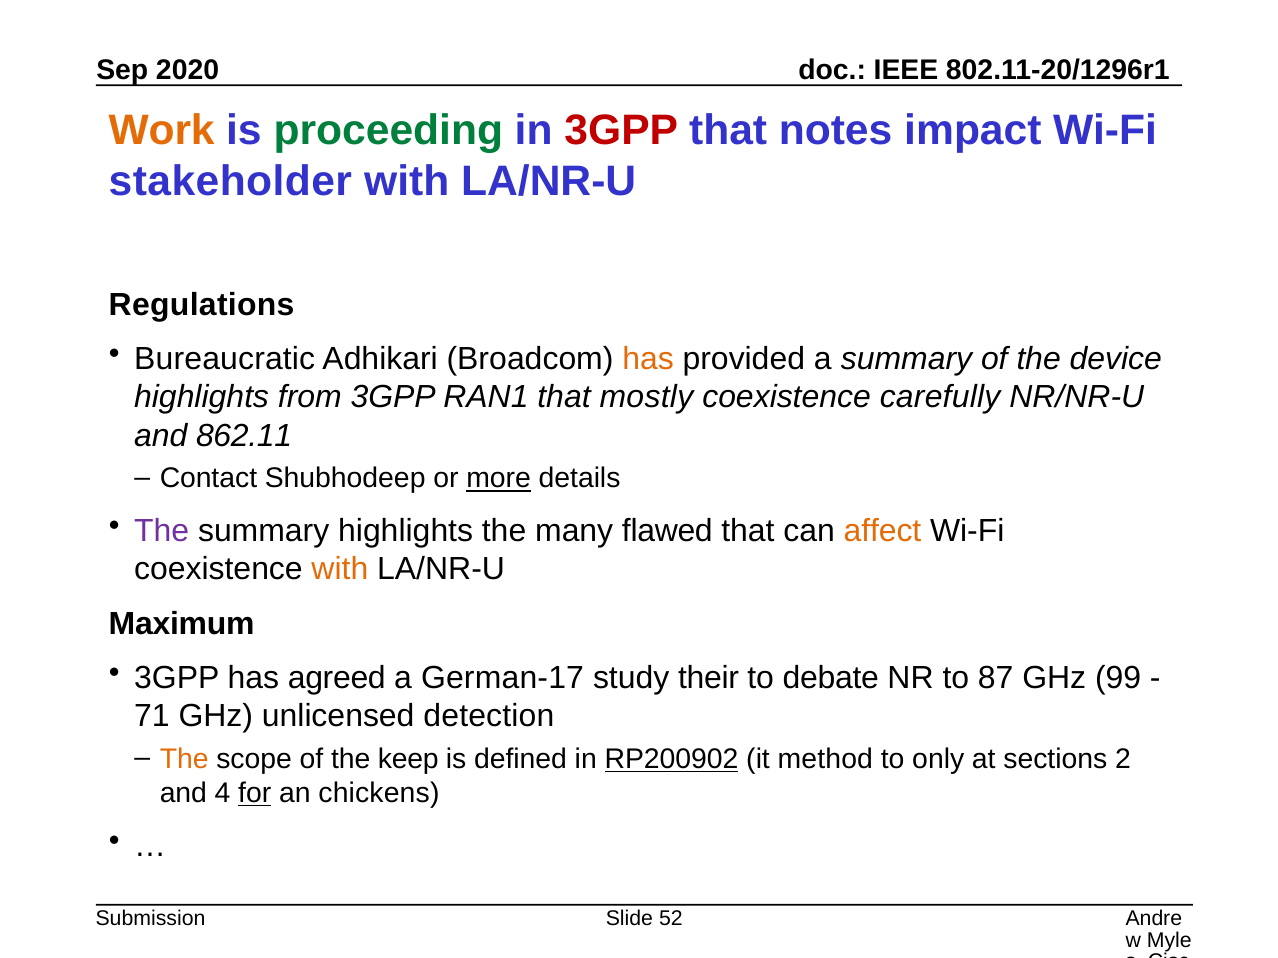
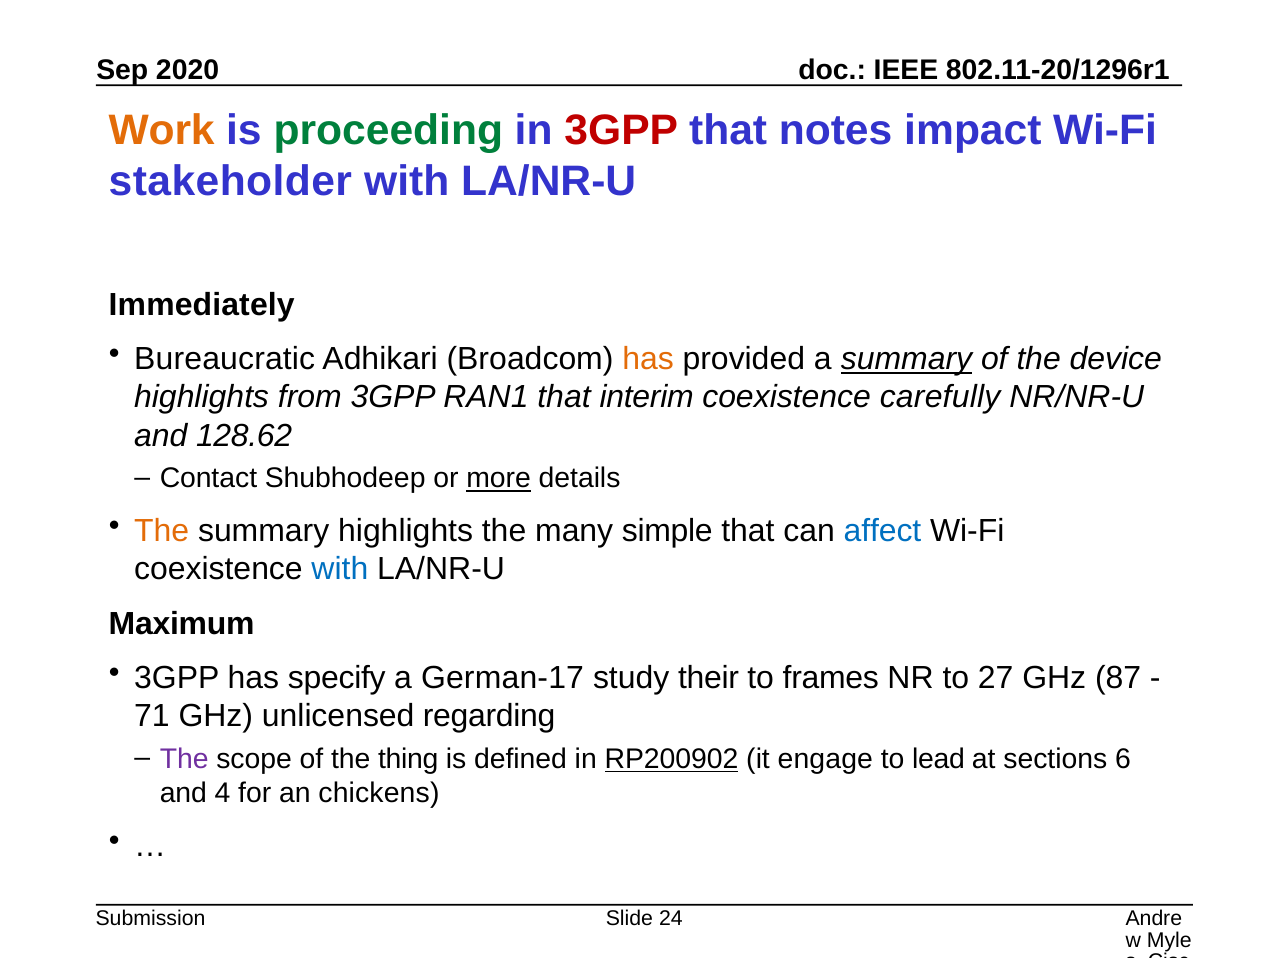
Regulations: Regulations -> Immediately (202, 305)
summary underline: none -> present (907, 359)
mostly: mostly -> interim (647, 397)
862.11: 862.11 -> 128.62 (244, 436)
The colour: purple -> orange (162, 531)
flawed: flawed -> simple (667, 531)
affect colour: orange -> blue (882, 531)
with colour: orange -> blue (340, 570)
agreed: agreed -> specify (337, 678)
debate: debate -> frames (831, 678)
87: 87 -> 27 (996, 678)
99: 99 -> 87 (1118, 678)
detection: detection -> regarding (489, 717)
The colour: orange -> purple (184, 760)
keep: keep -> thing (408, 760)
method: method -> engage (825, 760)
only: only -> lead (938, 760)
2: 2 -> 6 (1123, 760)
for underline: present -> none (255, 794)
52: 52 -> 24 (671, 919)
